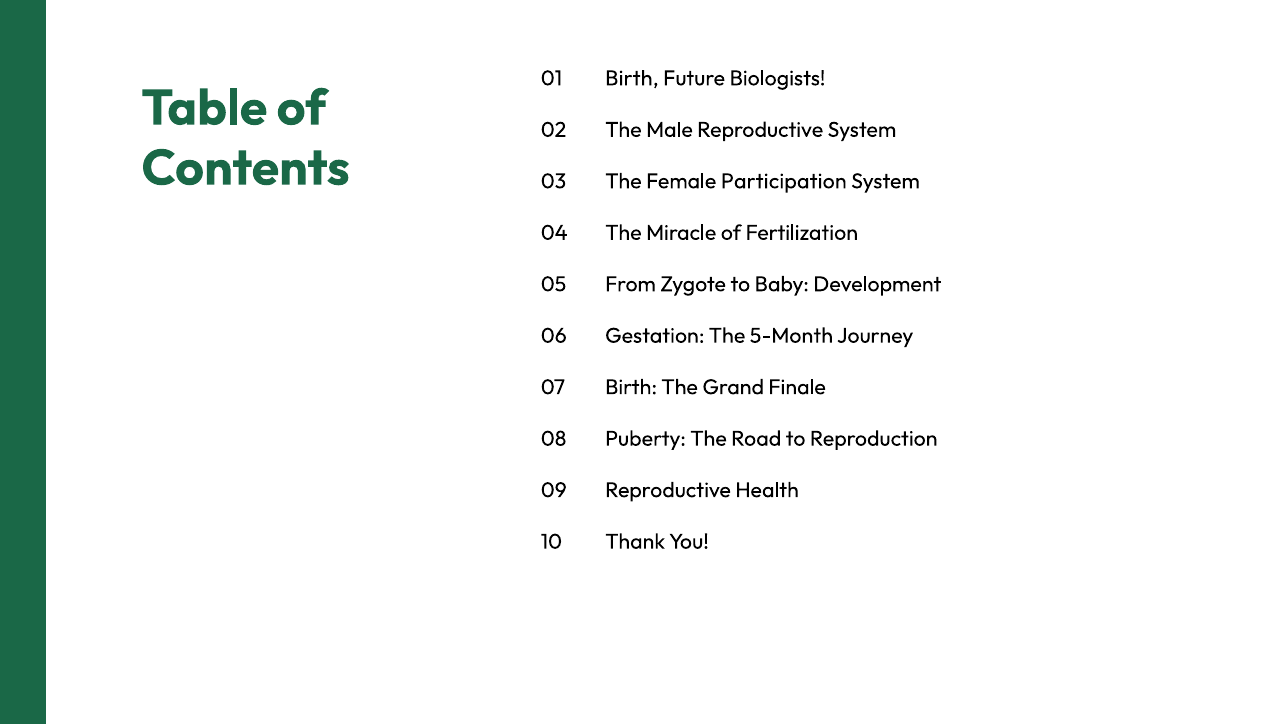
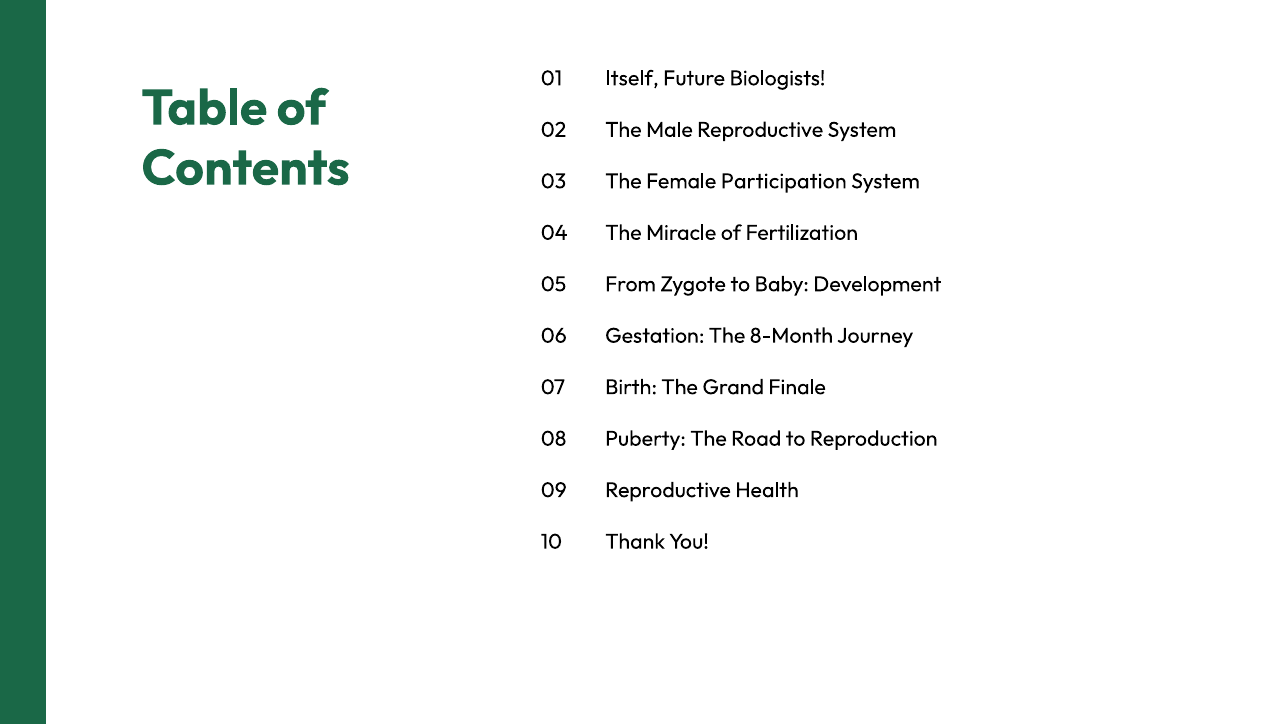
01 Birth: Birth -> Itself (632, 78)
5-Month: 5-Month -> 8-Month (791, 336)
